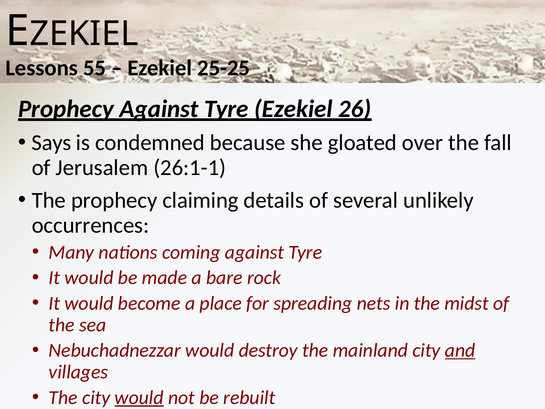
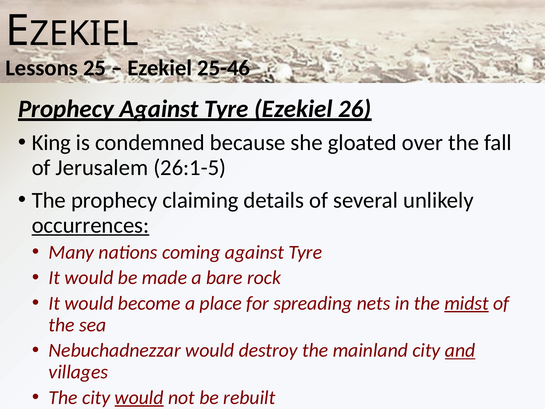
55: 55 -> 25 (95, 68)
25-25: 25-25 -> 25-46 (224, 68)
Says: Says -> King (51, 143)
26:1-1: 26:1-1 -> 26:1-5 (190, 168)
occurrences underline: none -> present (90, 225)
midst underline: none -> present (467, 303)
